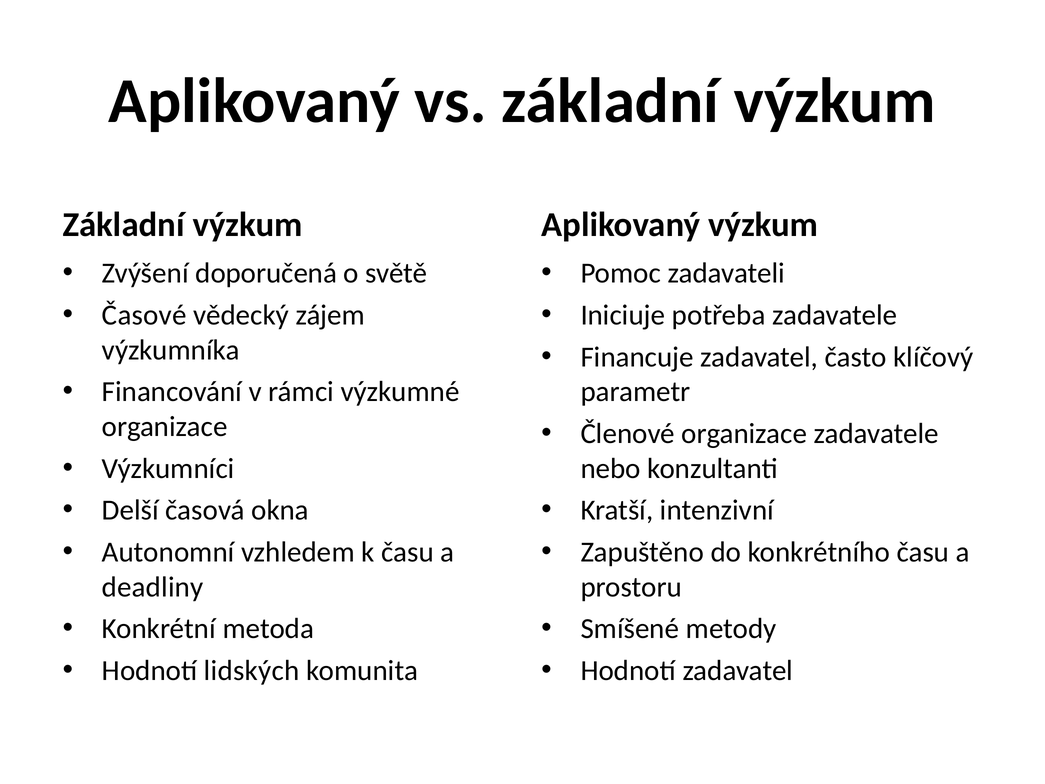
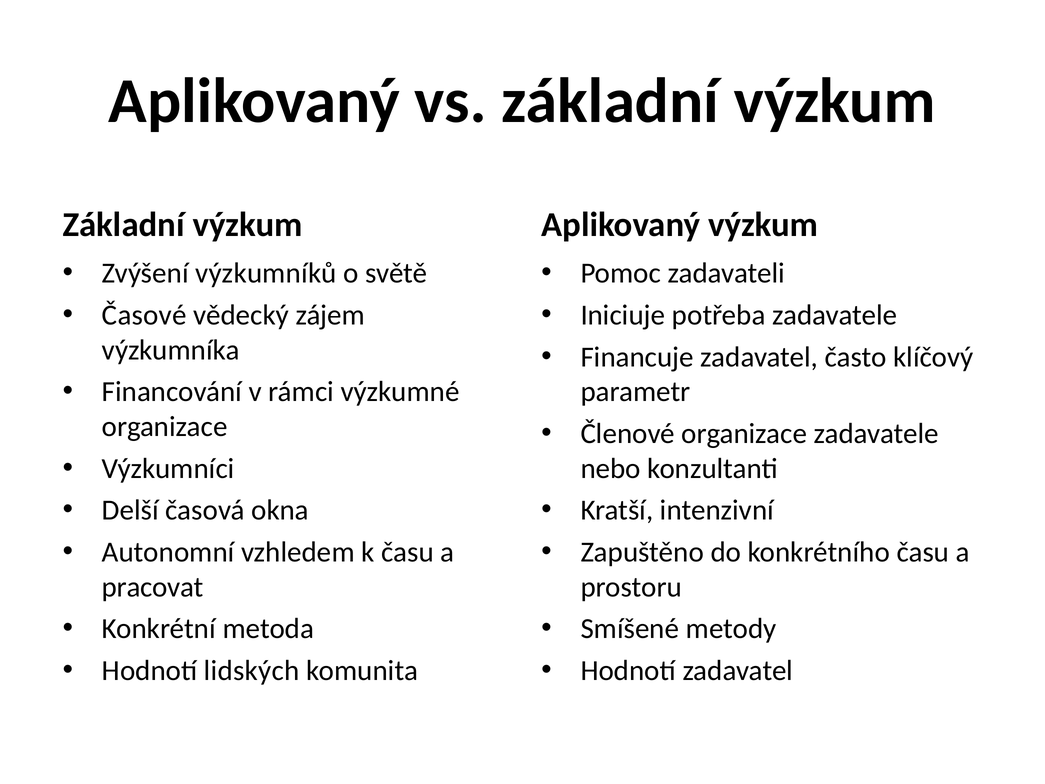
doporučená: doporučená -> výzkumníků (266, 273)
deadliny: deadliny -> pracovat (153, 587)
